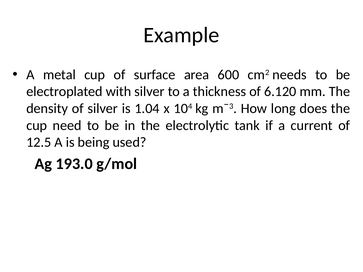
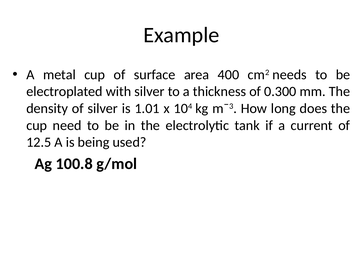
600: 600 -> 400 (228, 75)
6.120: 6.120 -> 0.300 (280, 92)
1.04: 1.04 -> 1.01 (147, 109)
193.0: 193.0 -> 100.8 (74, 164)
